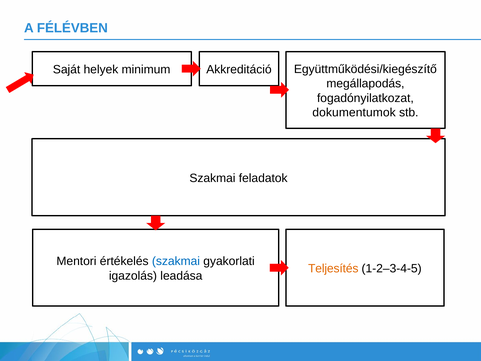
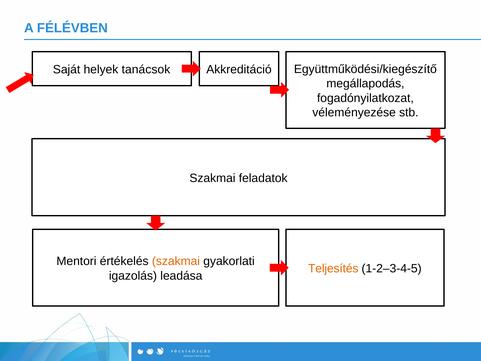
minimum: minimum -> tanácsok (146, 69)
dokumentumok: dokumentumok -> véleményezése (354, 112)
szakmai colour: blue -> orange (176, 261)
